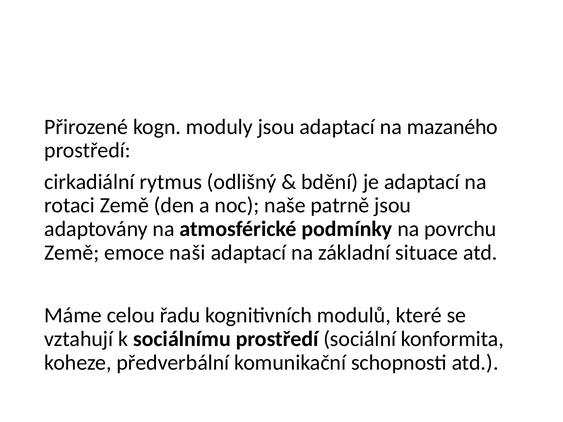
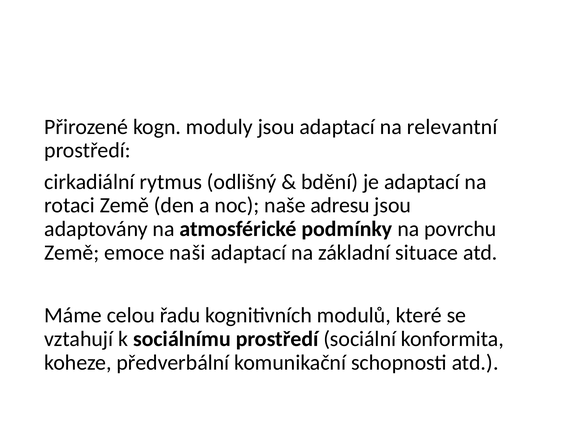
mazaného: mazaného -> relevantní (452, 127)
patrně: patrně -> adresu (340, 206)
